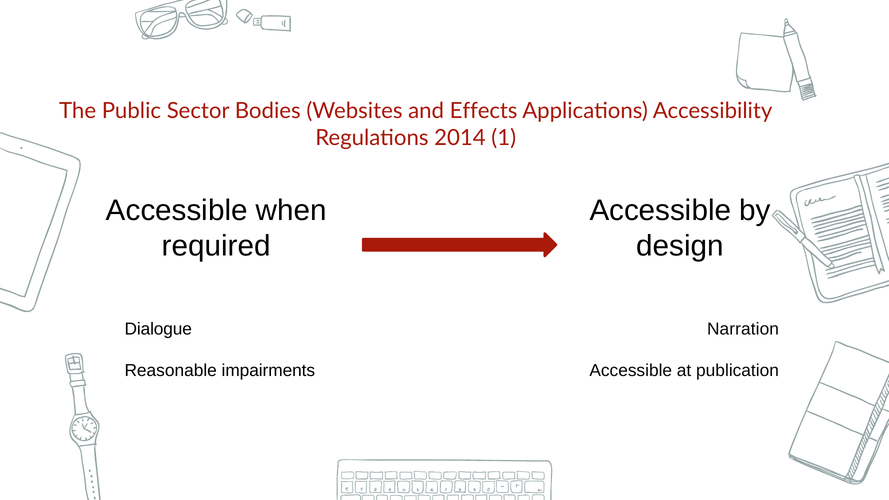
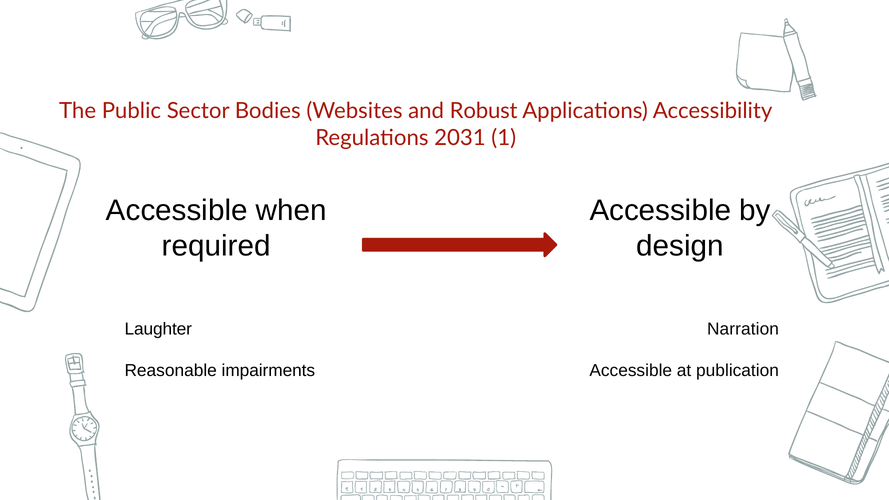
Effects: Effects -> Robust (484, 111)
2014: 2014 -> 2031 (460, 138)
Dialogue: Dialogue -> Laughter (158, 329)
